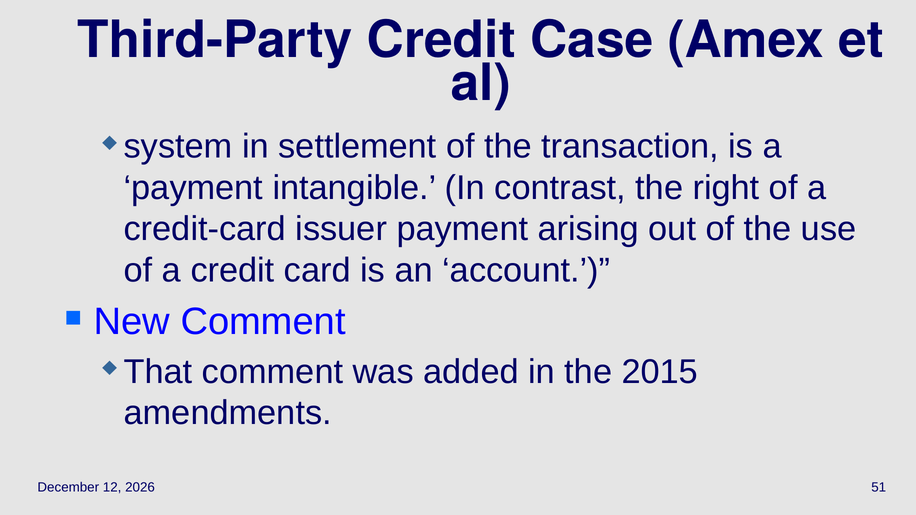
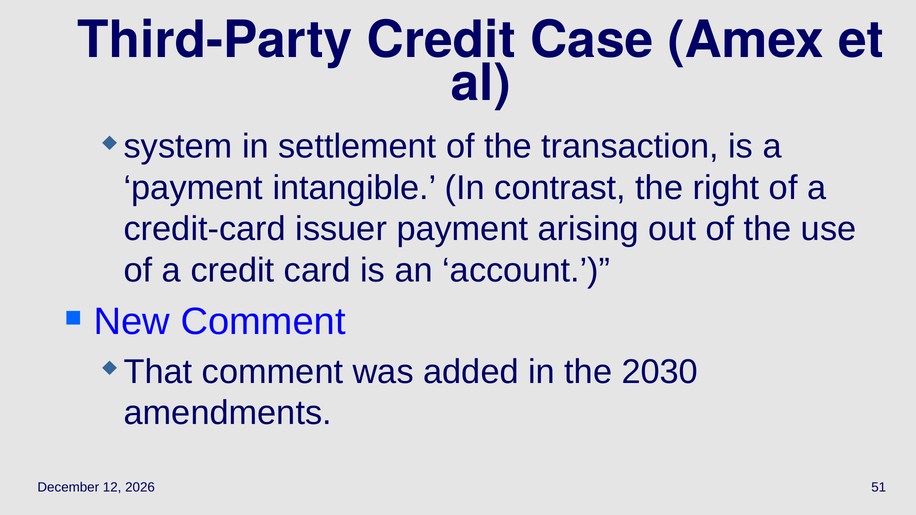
2015: 2015 -> 2030 (660, 372)
